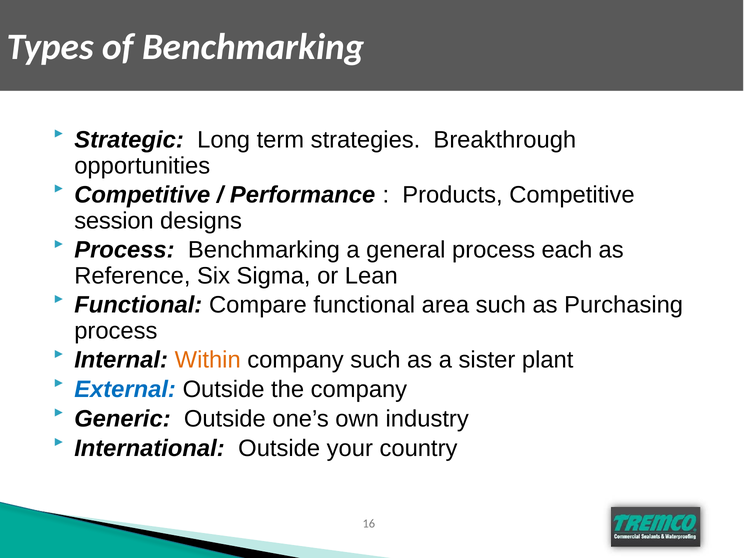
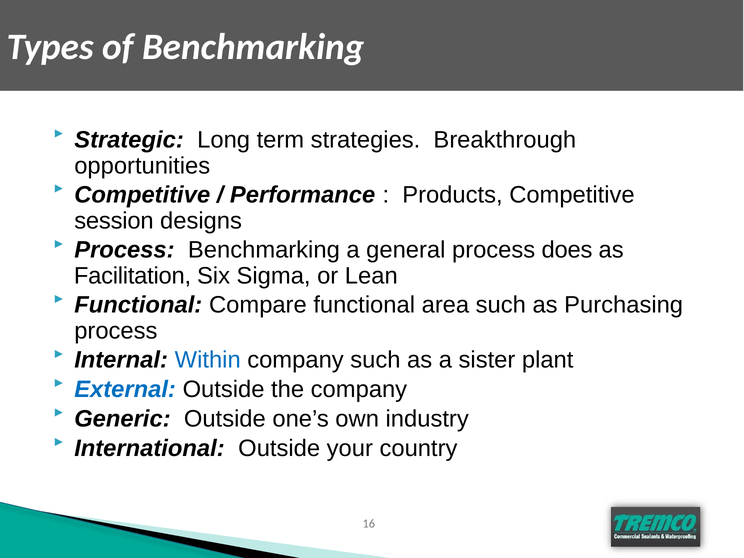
each: each -> does (567, 250)
Reference: Reference -> Facilitation (132, 276)
Within colour: orange -> blue (208, 360)
